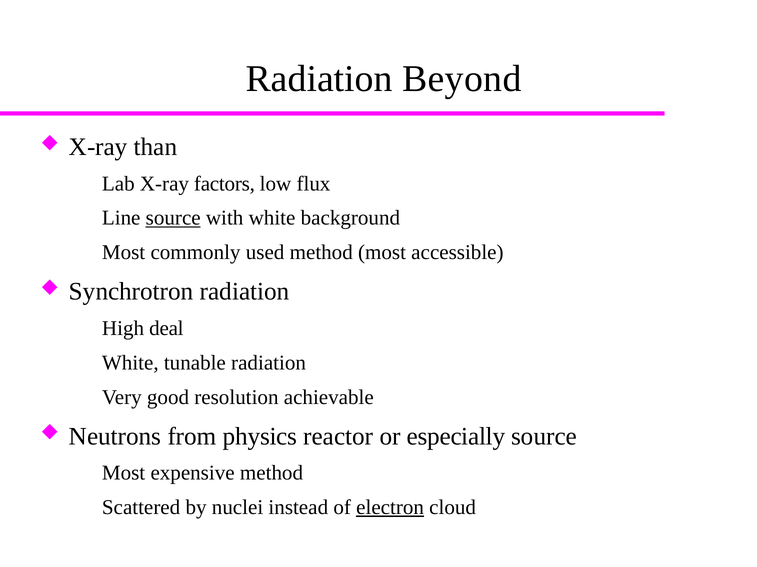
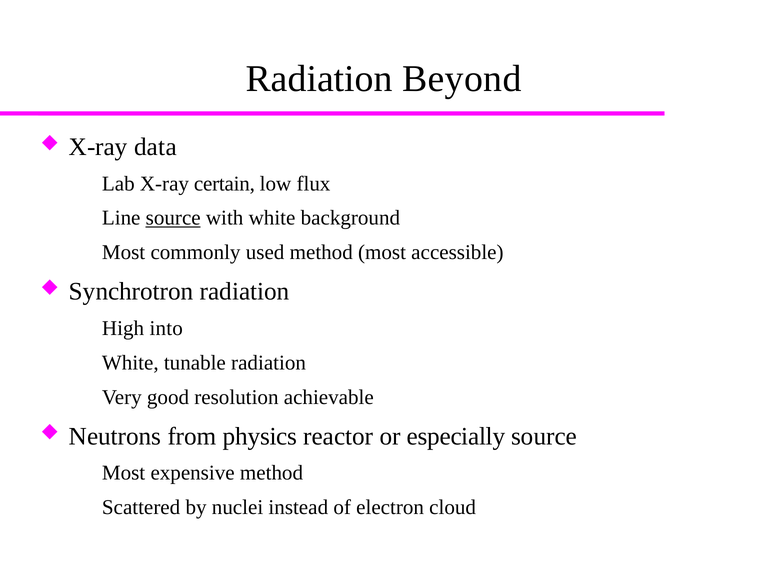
than: than -> data (155, 147)
factors: factors -> certain (224, 184)
deal: deal -> into (166, 329)
electron underline: present -> none (390, 508)
